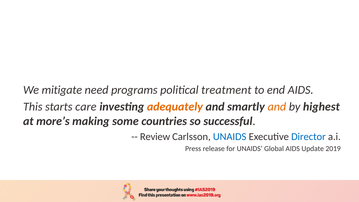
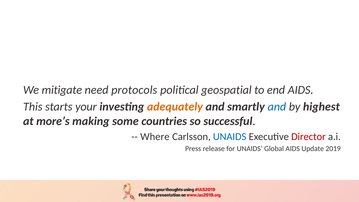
programs: programs -> protocols (134, 90)
treatment: treatment -> geospatial (226, 90)
care: care -> your (86, 107)
and colour: orange -> blue (277, 107)
Review: Review -> Where (155, 136)
Director colour: blue -> red (308, 136)
